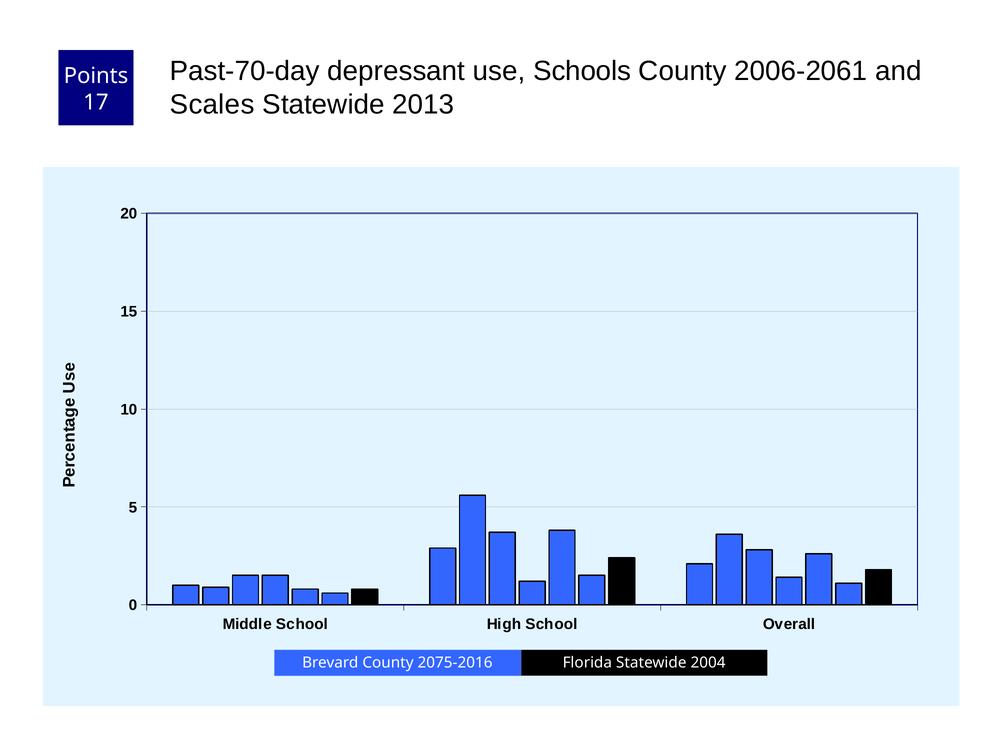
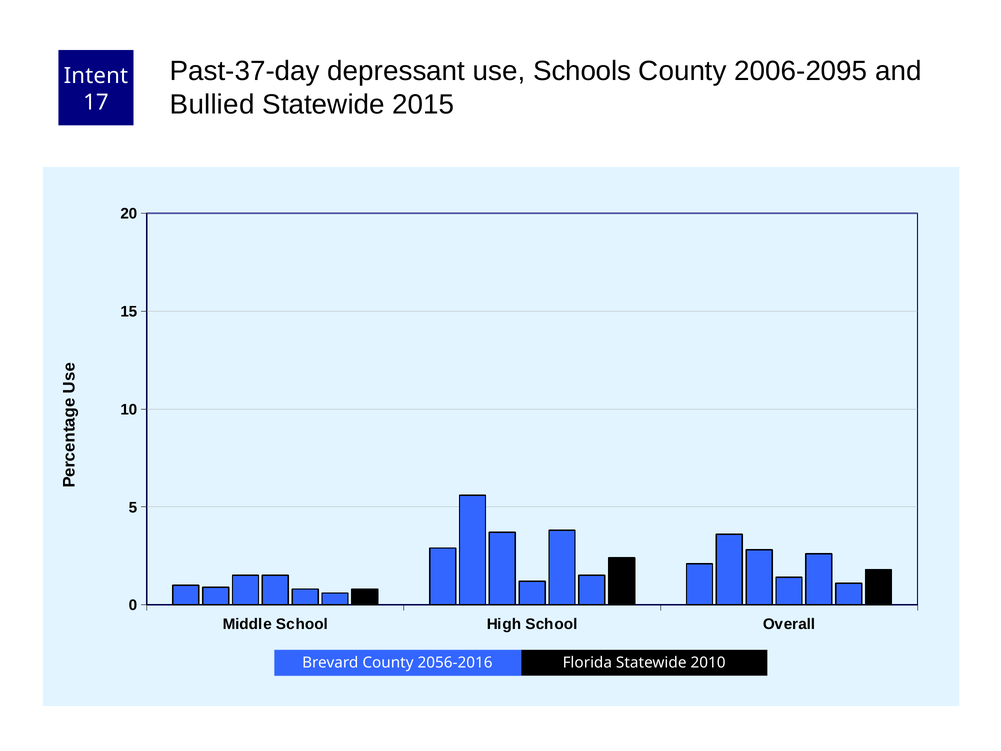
Past-70-day: Past-70-day -> Past-37-day (245, 71)
2006-2061: 2006-2061 -> 2006-2095 (801, 71)
Points: Points -> Intent (96, 76)
Scales: Scales -> Bullied (212, 105)
2013: 2013 -> 2015 (423, 105)
2075-2016: 2075-2016 -> 2056-2016 (455, 663)
2004: 2004 -> 2010 (708, 662)
